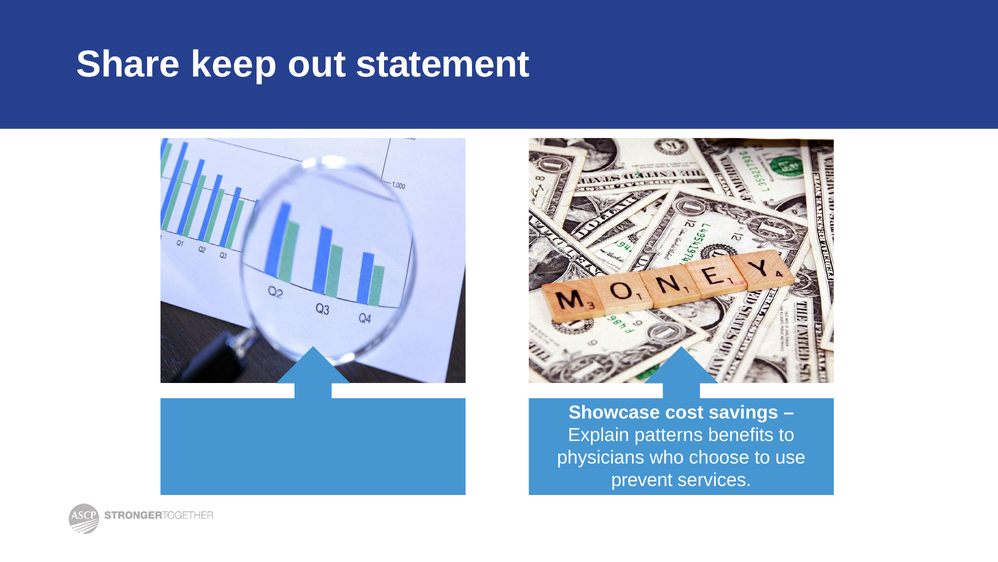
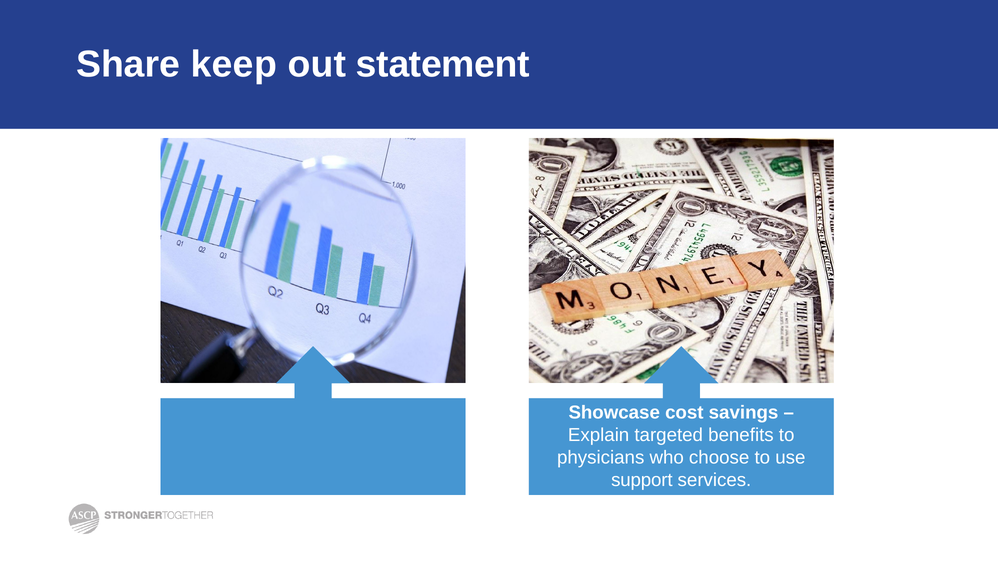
patterns: patterns -> targeted (669, 435)
prevent: prevent -> support (642, 480)
